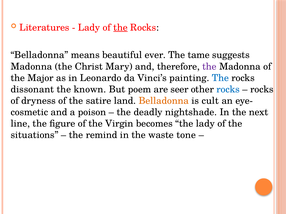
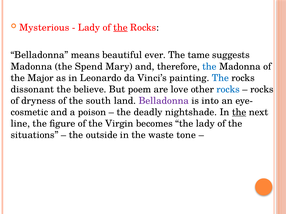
Literatures: Literatures -> Mysterious (44, 28)
Christ: Christ -> Spend (89, 67)
the colour: purple -> blue (209, 67)
known: known -> believe (90, 89)
seer: seer -> love (179, 89)
satire: satire -> south (98, 101)
Belladonna colour: orange -> purple (164, 101)
cult: cult -> into (210, 101)
the underline: none -> present (239, 112)
remind: remind -> outside (102, 135)
